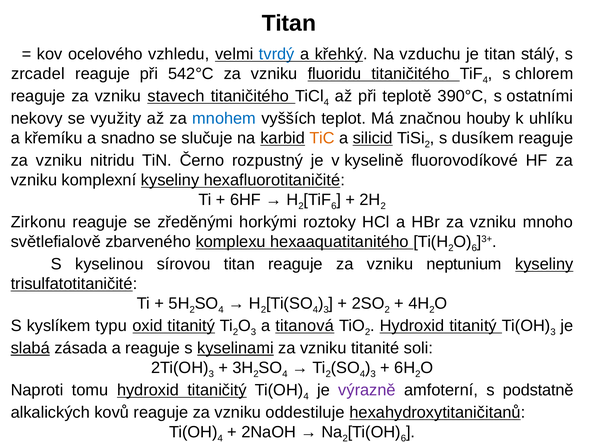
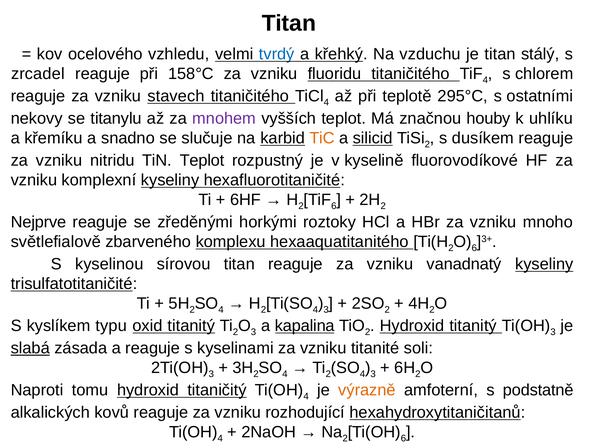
542°C: 542°C -> 158°C (191, 74)
390°C: 390°C -> 295°C (463, 96)
využity: využity -> titanylu (116, 118)
mnohem colour: blue -> purple (224, 118)
TiN Černo: Černo -> Teplot (202, 160)
Zirkonu: Zirkonu -> Nejprve (39, 222)
neptunium: neptunium -> vanadnatý (464, 264)
titanová: titanová -> kapalina (305, 326)
kyselinami underline: present -> none (235, 348)
výrazně colour: purple -> orange (367, 390)
oddestiluje: oddestiluje -> rozhodující (305, 412)
